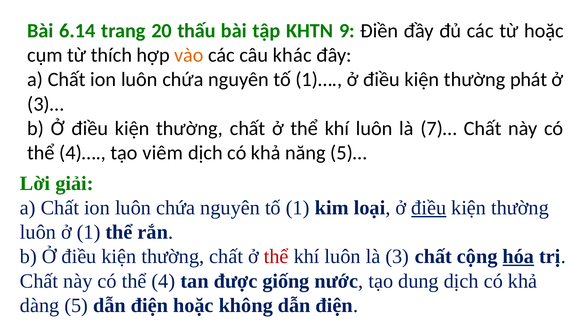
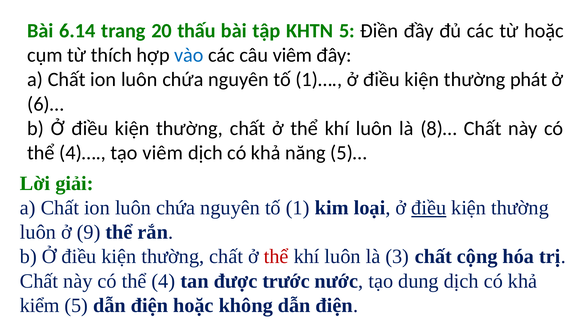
KHTN 9: 9 -> 5 (347, 31)
vào colour: orange -> blue (189, 55)
câu khác: khác -> viêm (292, 55)
3)…: 3)… -> 6)… (45, 104)
7)…: 7)… -> 8)… (439, 128)
ở 1: 1 -> 9 (89, 232)
hóa underline: present -> none (518, 256)
giống: giống -> trước (286, 281)
dàng: dàng -> kiểm (40, 305)
